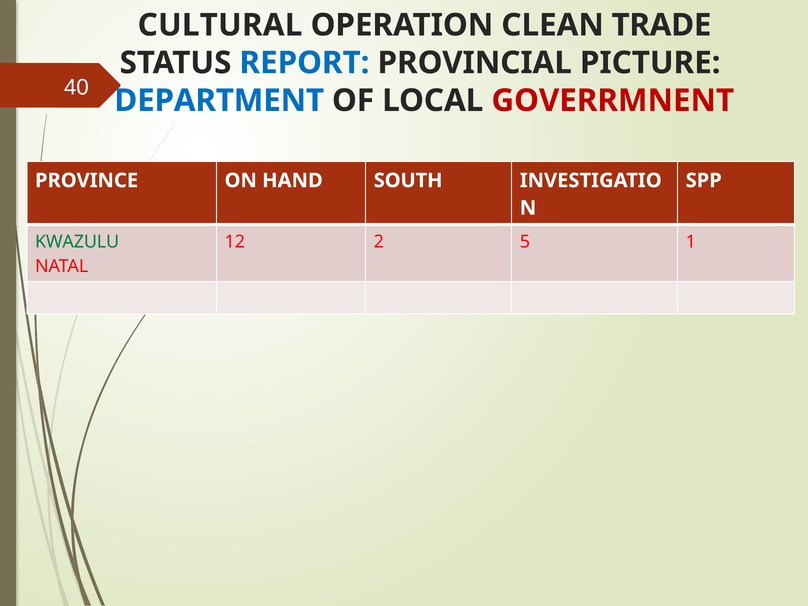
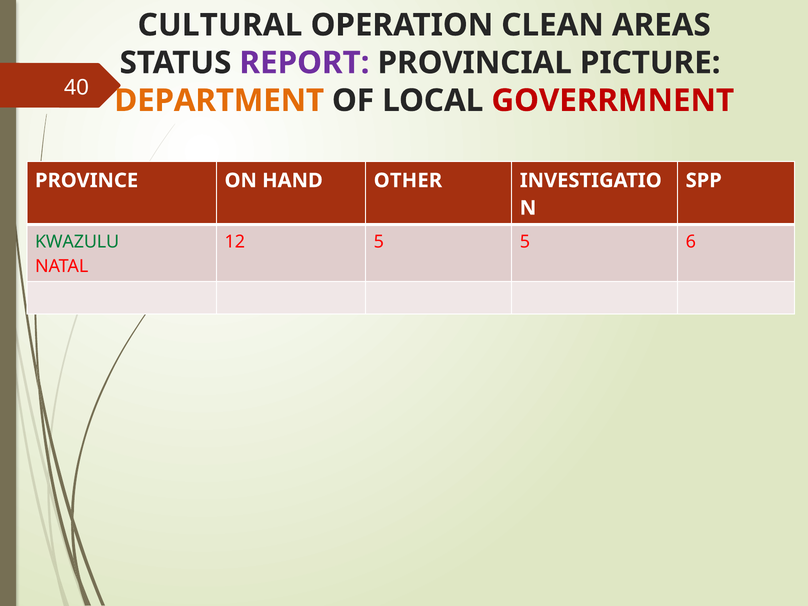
TRADE: TRADE -> AREAS (661, 25)
REPORT colour: blue -> purple (304, 63)
DEPARTMENT colour: blue -> orange (219, 101)
SOUTH: SOUTH -> OTHER (408, 181)
12 2: 2 -> 5 (379, 242)
1: 1 -> 6 (691, 242)
